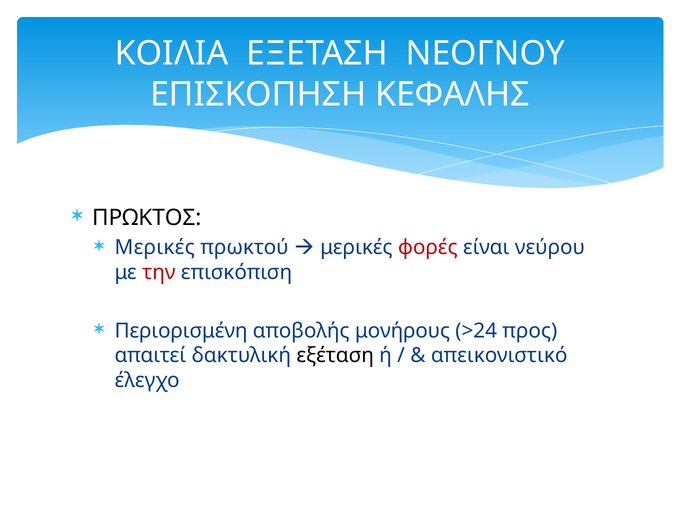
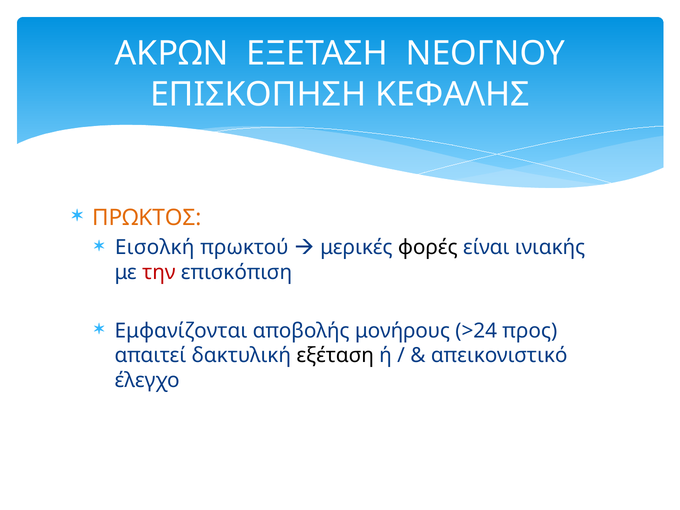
ΚΟΙΛΙΑ: ΚΟΙΛΙΑ -> ΑΚΡΩΝ (172, 54)
ΠΡΩΚΤΟΣ colour: black -> orange (147, 218)
Μερικές: Μερικές -> Εισολκή (155, 248)
φορές colour: red -> black (428, 248)
νεύρου: νεύρου -> ινιακής (550, 248)
Περιορισμένη: Περιορισμένη -> Εμφανίζονται (181, 331)
